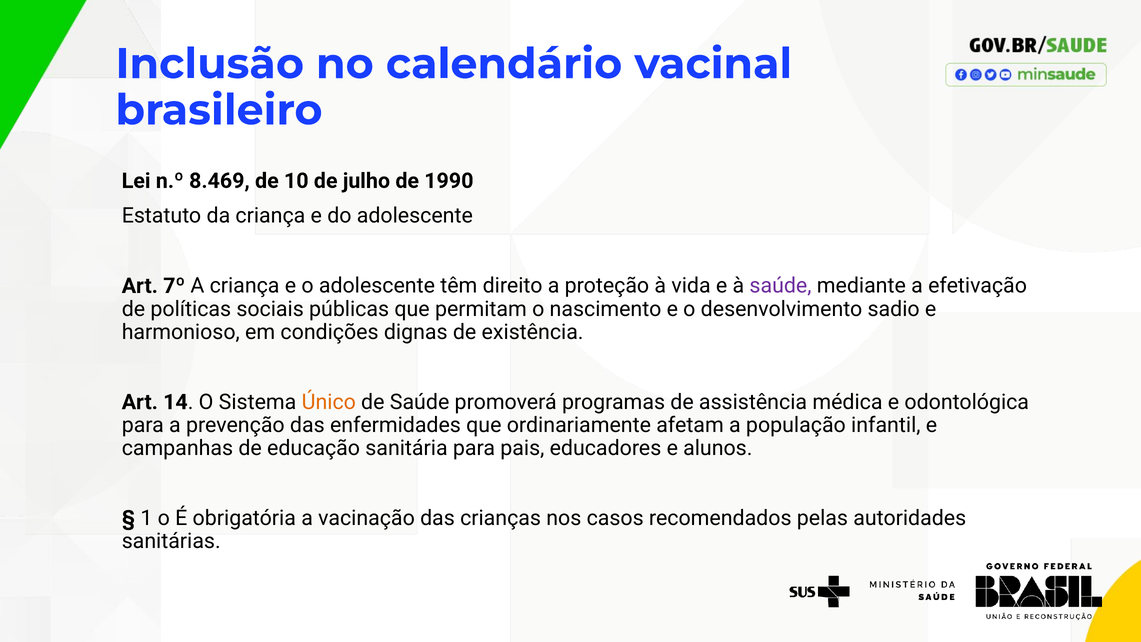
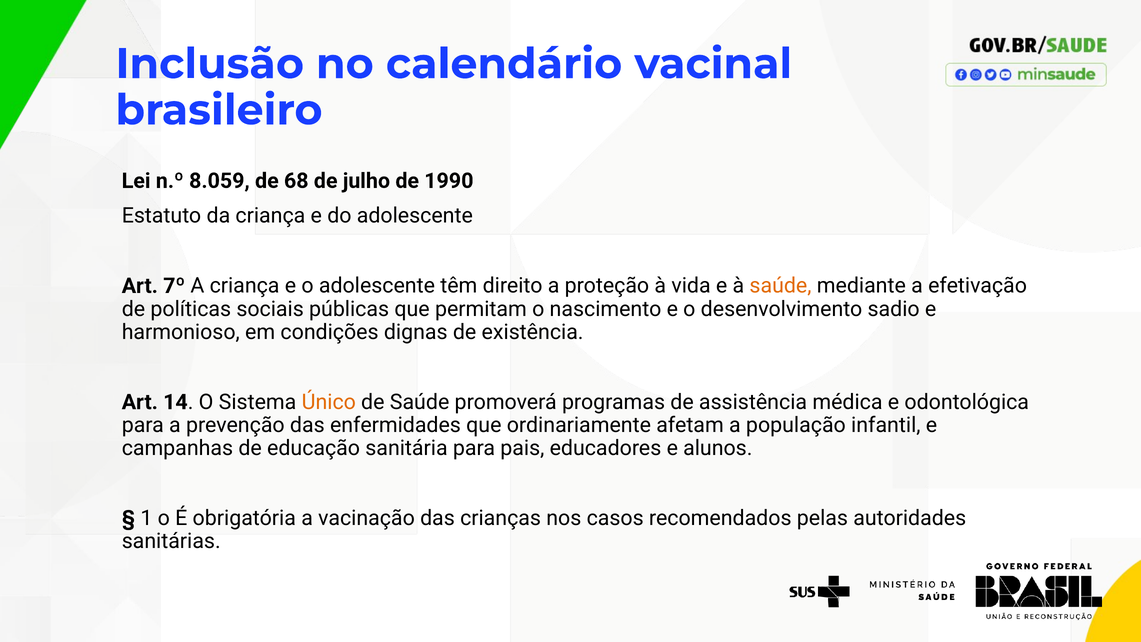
8.469: 8.469 -> 8.059 (219, 181)
10: 10 -> 68 (296, 181)
saúde colour: purple -> orange (780, 286)
